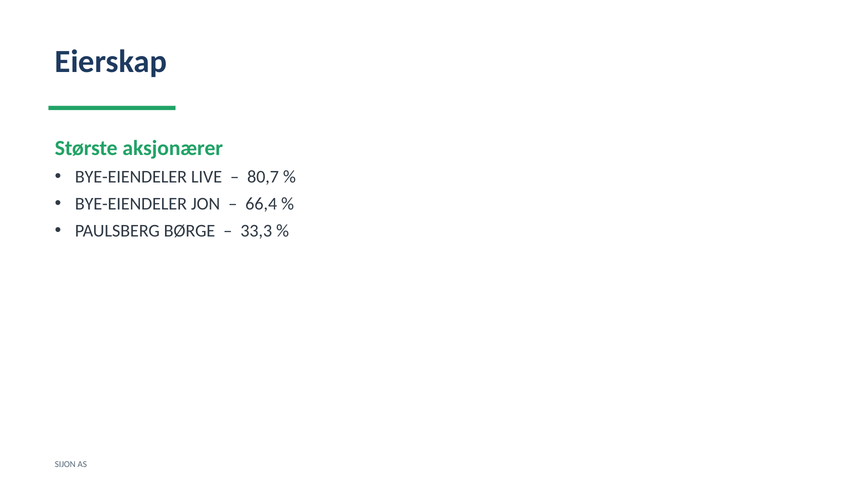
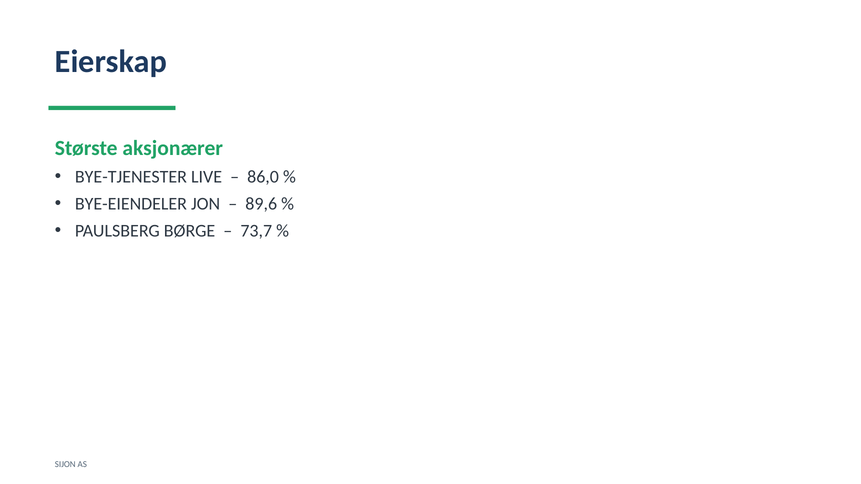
BYE-EIENDELER: BYE-EIENDELER -> BYE-TJENESTER (131, 177)
80,7: 80,7 -> 86,0 (263, 177)
66,4: 66,4 -> 89,6 (261, 204)
33,3: 33,3 -> 73,7 (256, 231)
